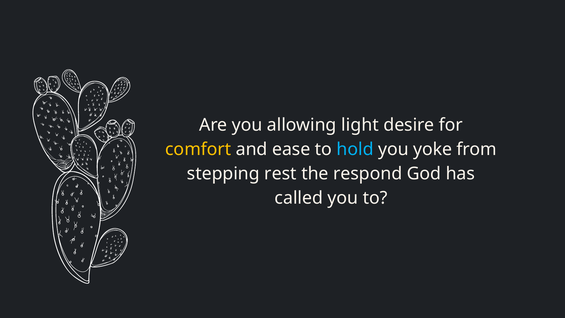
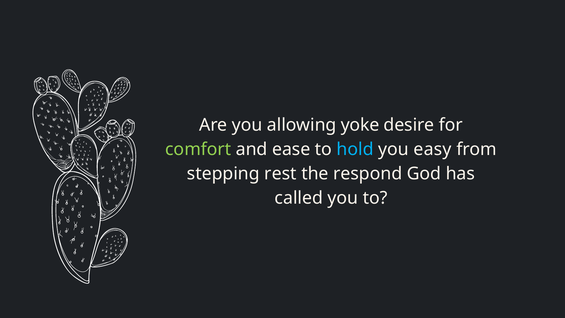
light: light -> yoke (360, 125)
comfort colour: yellow -> light green (198, 149)
yoke: yoke -> easy (433, 149)
